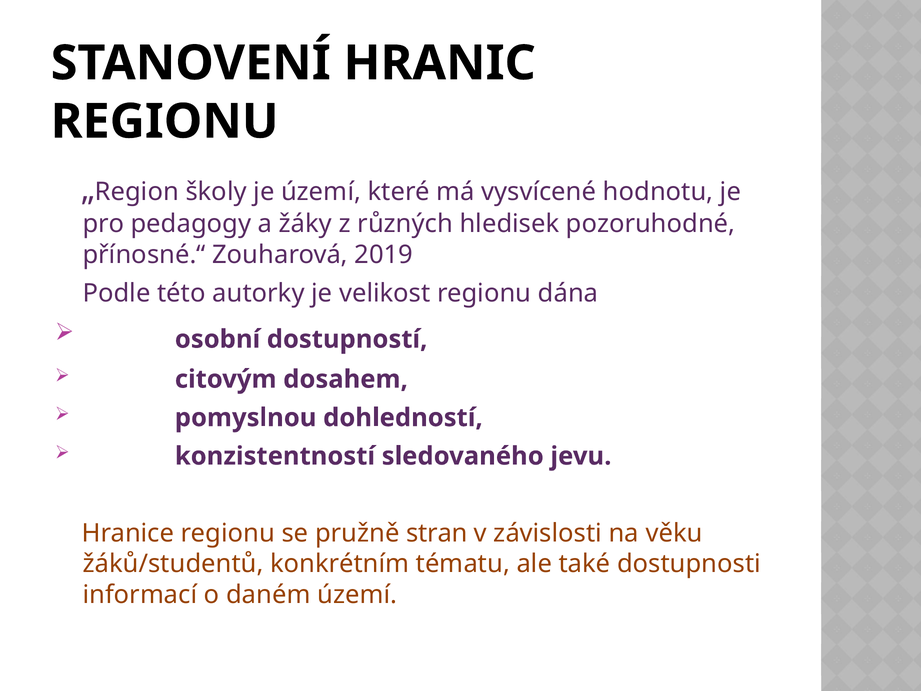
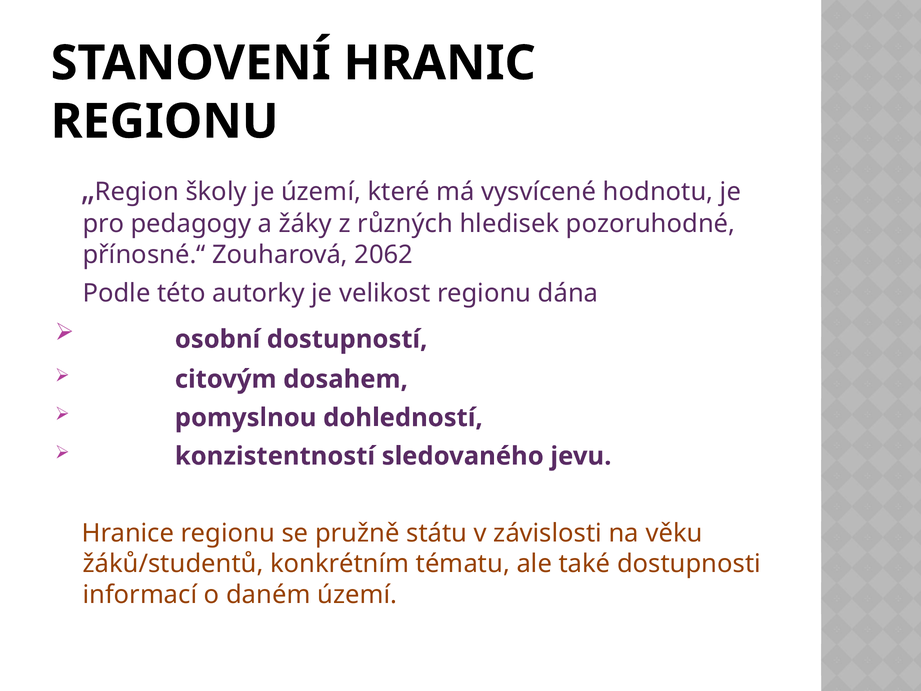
2019: 2019 -> 2062 (384, 255)
stran: stran -> státu (437, 533)
